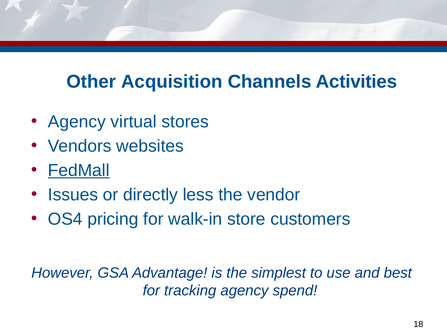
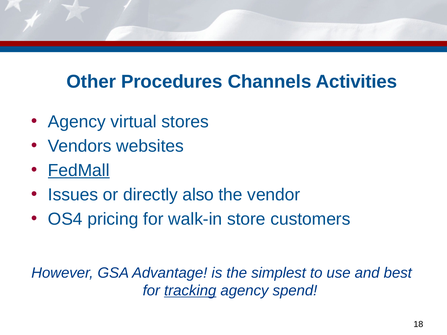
Acquisition: Acquisition -> Procedures (172, 82)
less: less -> also (198, 195)
tracking underline: none -> present (190, 291)
